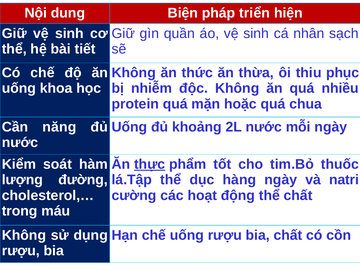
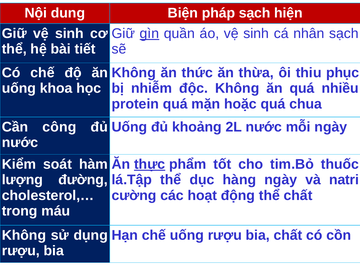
pháp triển: triển -> sạch (255, 13)
gìn underline: none -> present (149, 33)
năng: năng -> công (59, 127)
